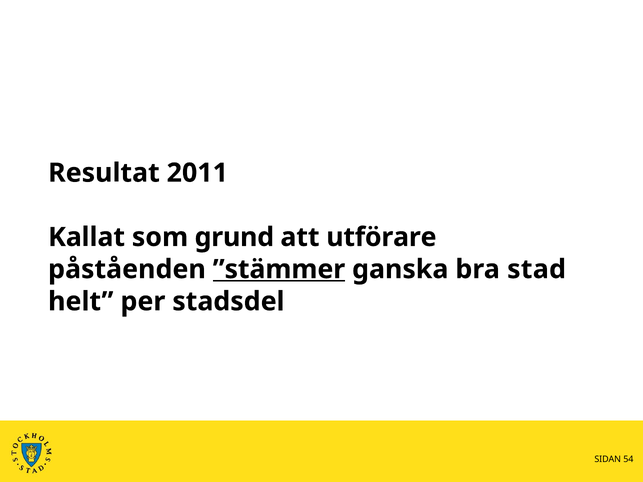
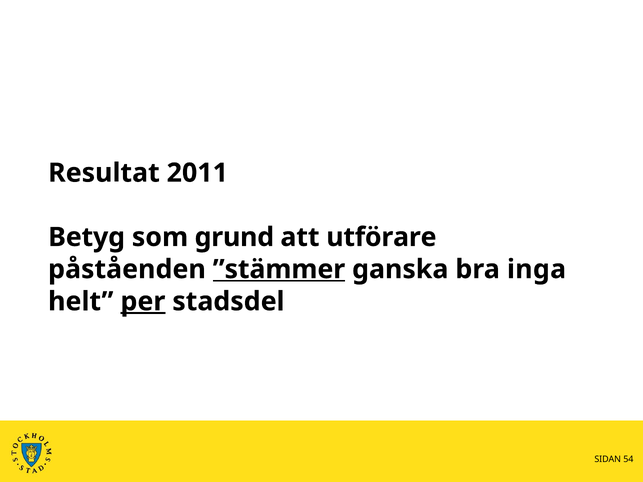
Kallat: Kallat -> Betyg (87, 237)
stad: stad -> inga (537, 269)
per underline: none -> present (143, 302)
